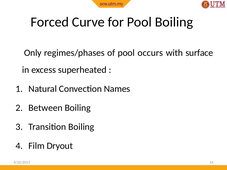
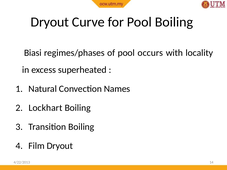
Forced: Forced -> Dryout (50, 22)
Only: Only -> Biasi (33, 53)
surface: surface -> locality (199, 53)
Between: Between -> Lockhart (45, 108)
